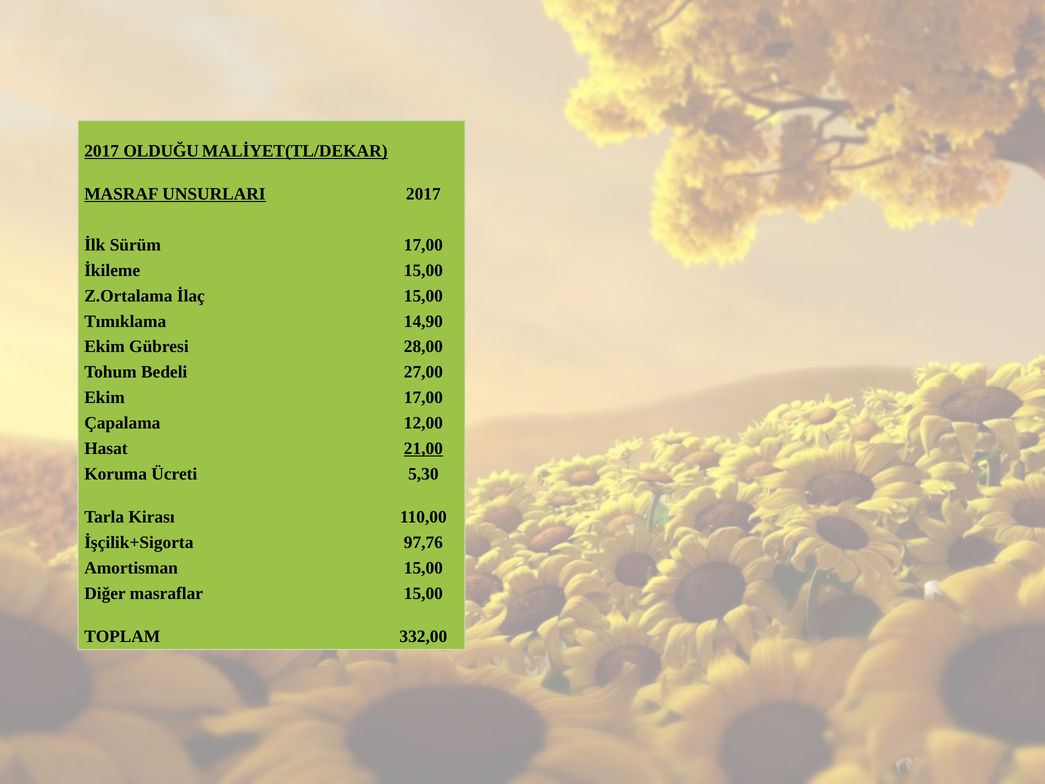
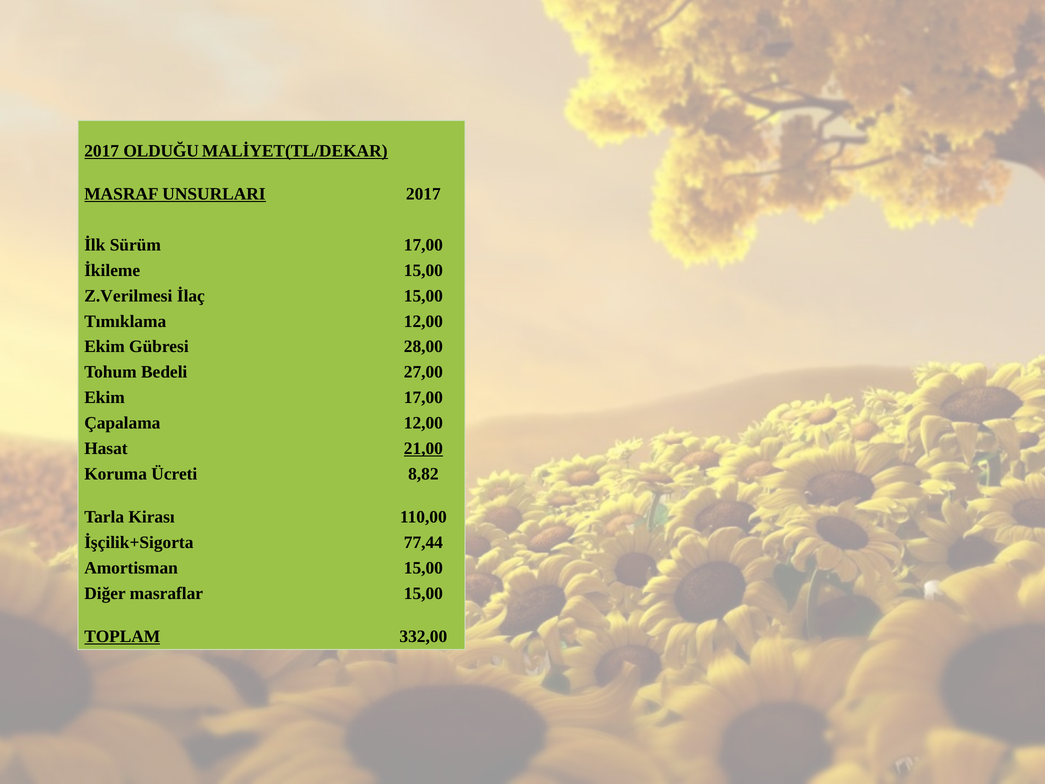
Z.Ortalama: Z.Ortalama -> Z.Verilmesi (128, 296)
Tımıklama 14,90: 14,90 -> 12,00 (423, 321)
5,30: 5,30 -> 8,82 (423, 474)
97,76: 97,76 -> 77,44 (423, 543)
TOPLAM underline: none -> present (122, 637)
